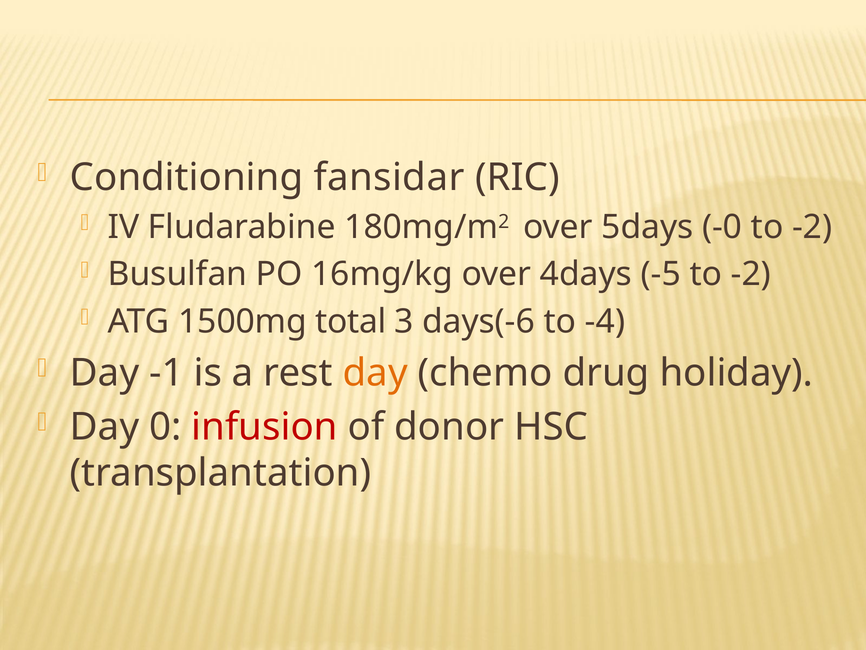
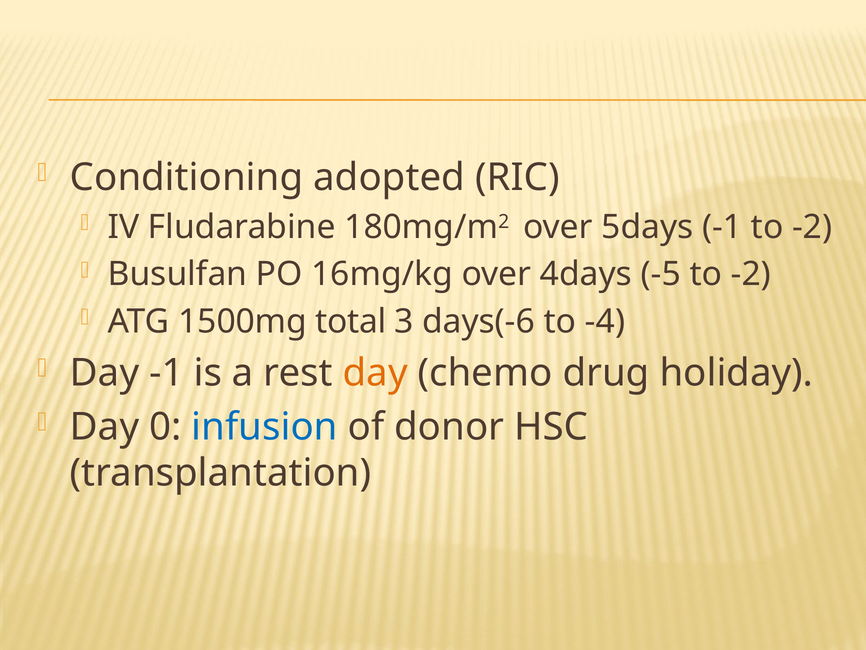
fansidar: fansidar -> adopted (389, 177)
5days -0: -0 -> -1 (722, 227)
infusion colour: red -> blue (265, 427)
